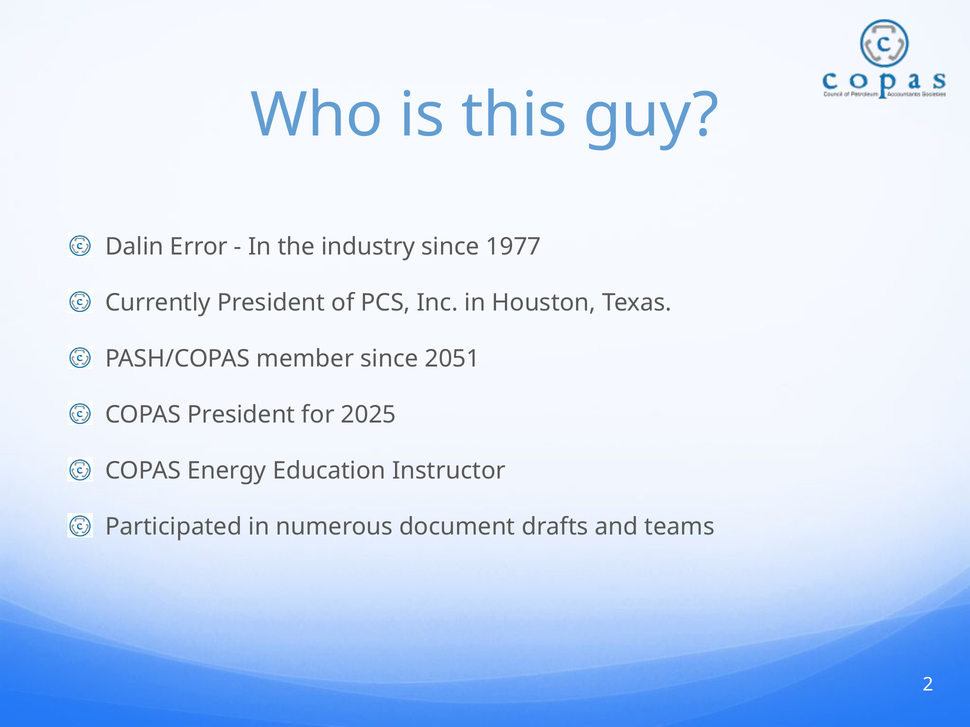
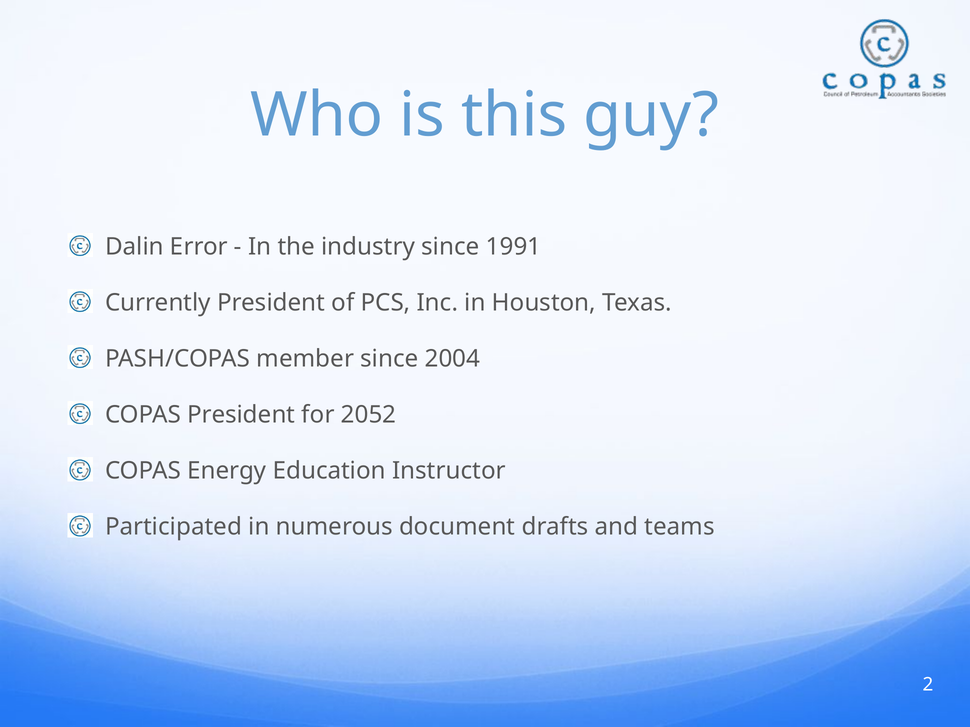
1977: 1977 -> 1991 (514, 247)
2051: 2051 -> 2004 (452, 359)
2025: 2025 -> 2052 (369, 415)
